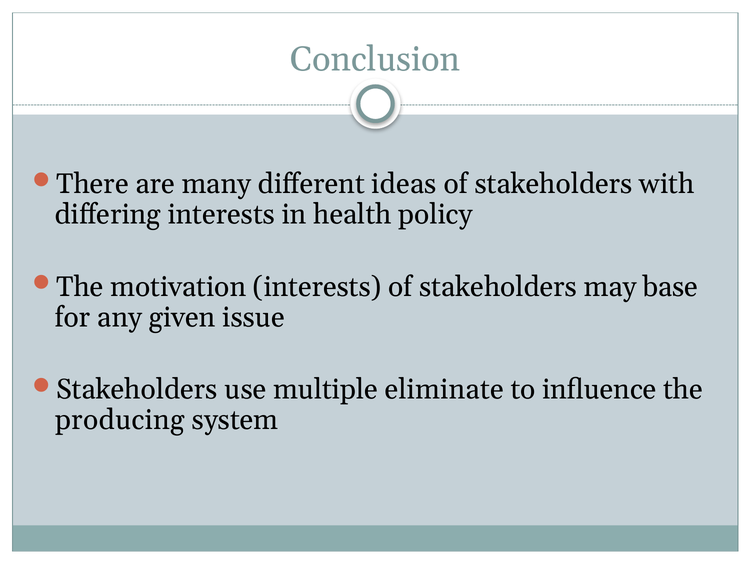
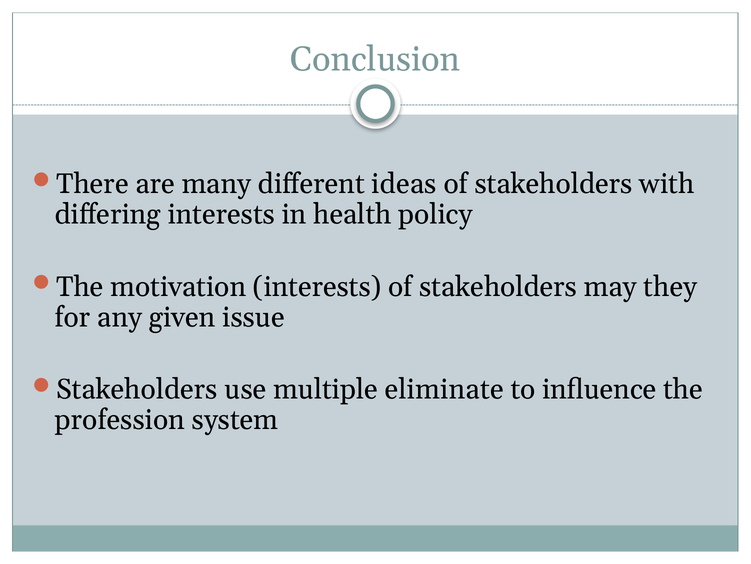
base: base -> they (670, 286)
producing: producing -> profession (120, 419)
